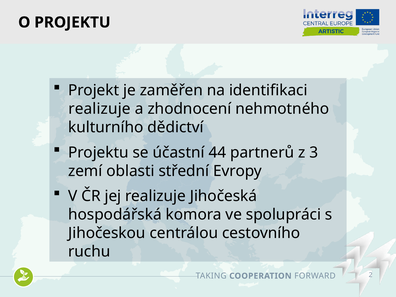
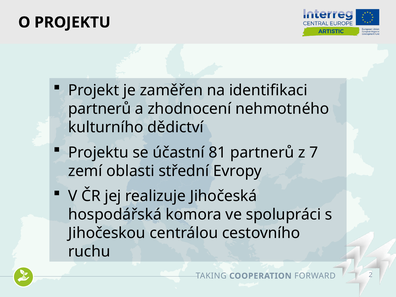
realizuje: realizuje -> partnerů (100, 109)
44: 44 -> 81 (217, 152)
3: 3 -> 7 (314, 152)
